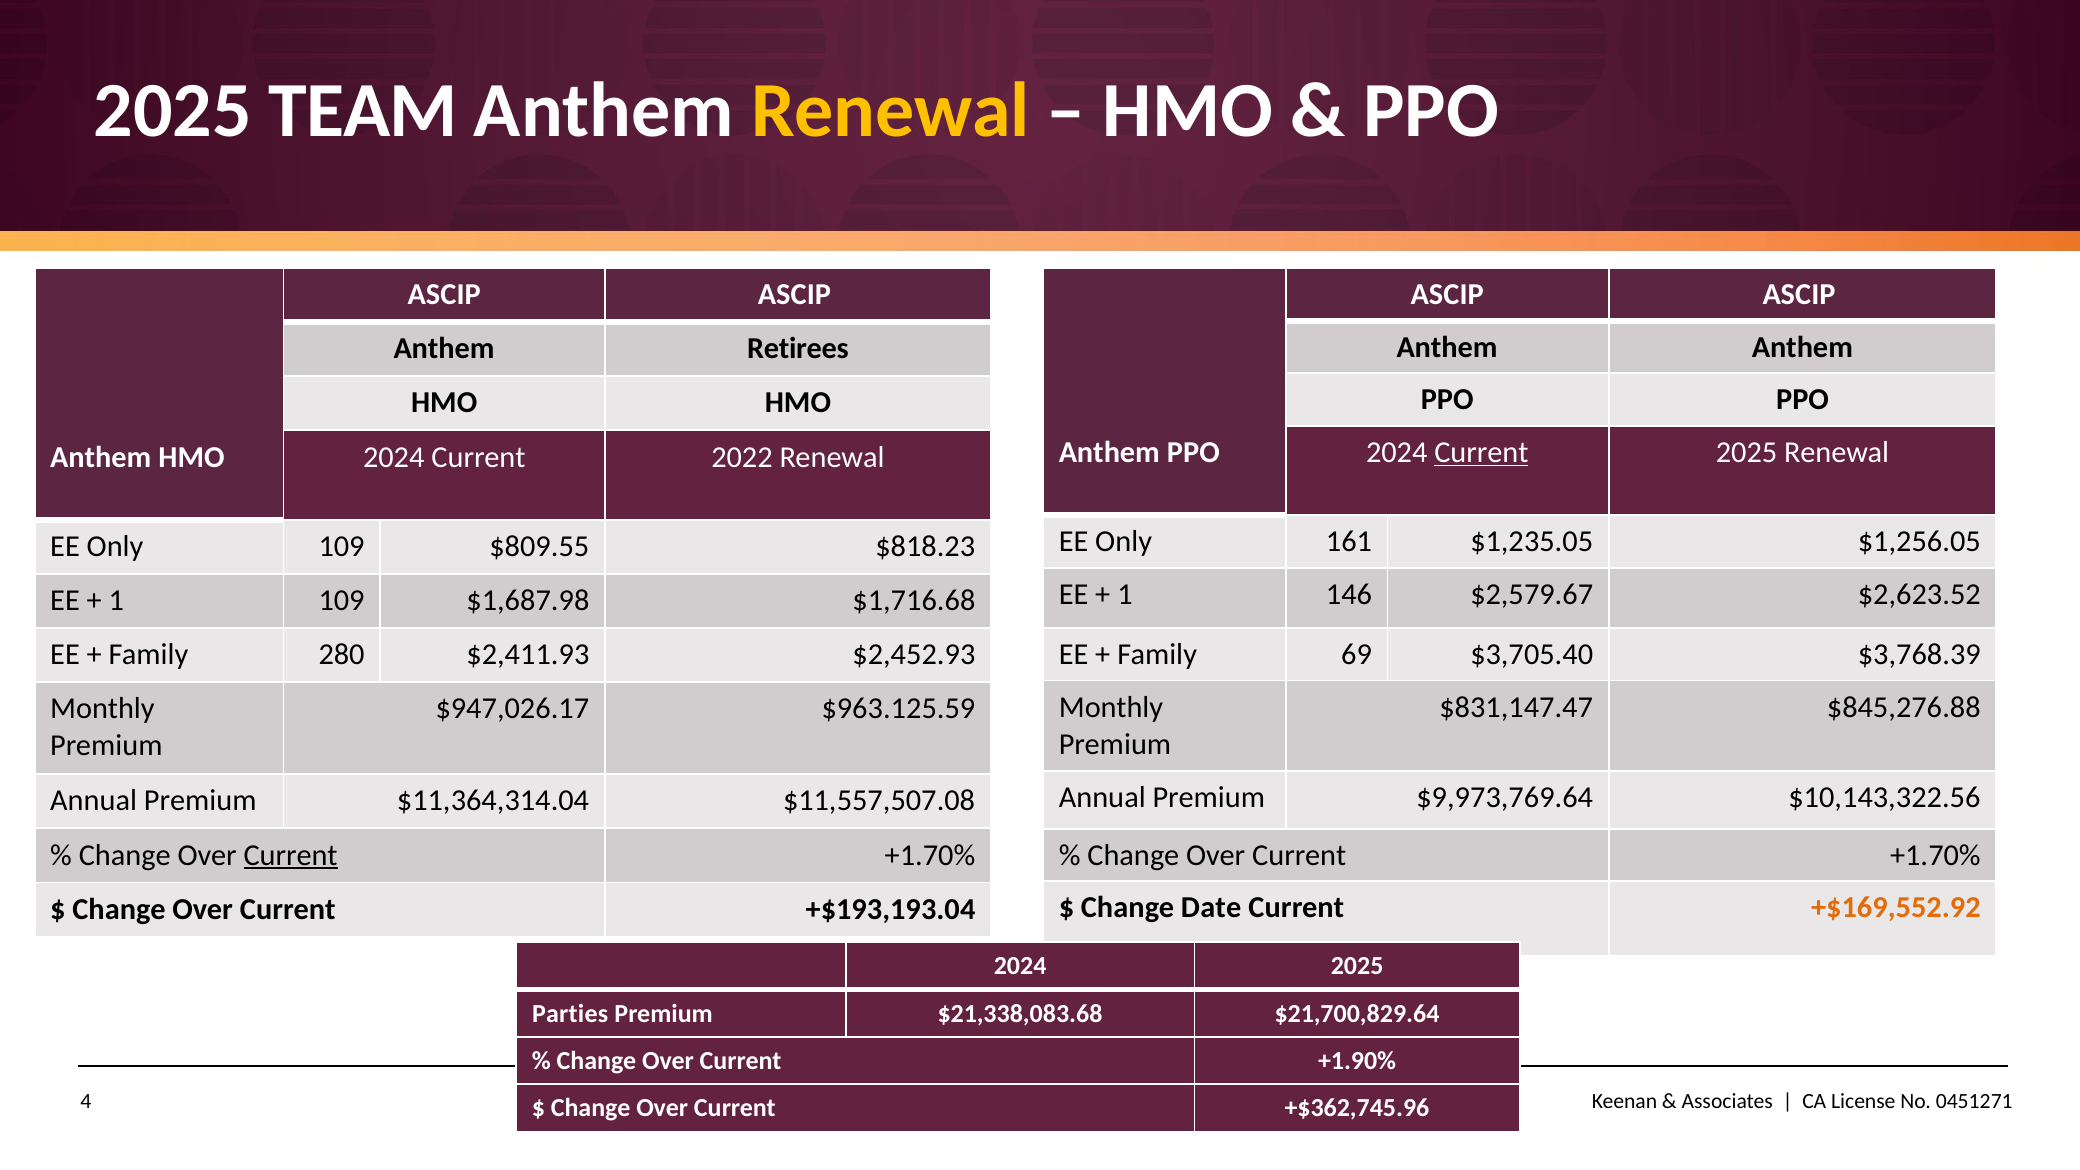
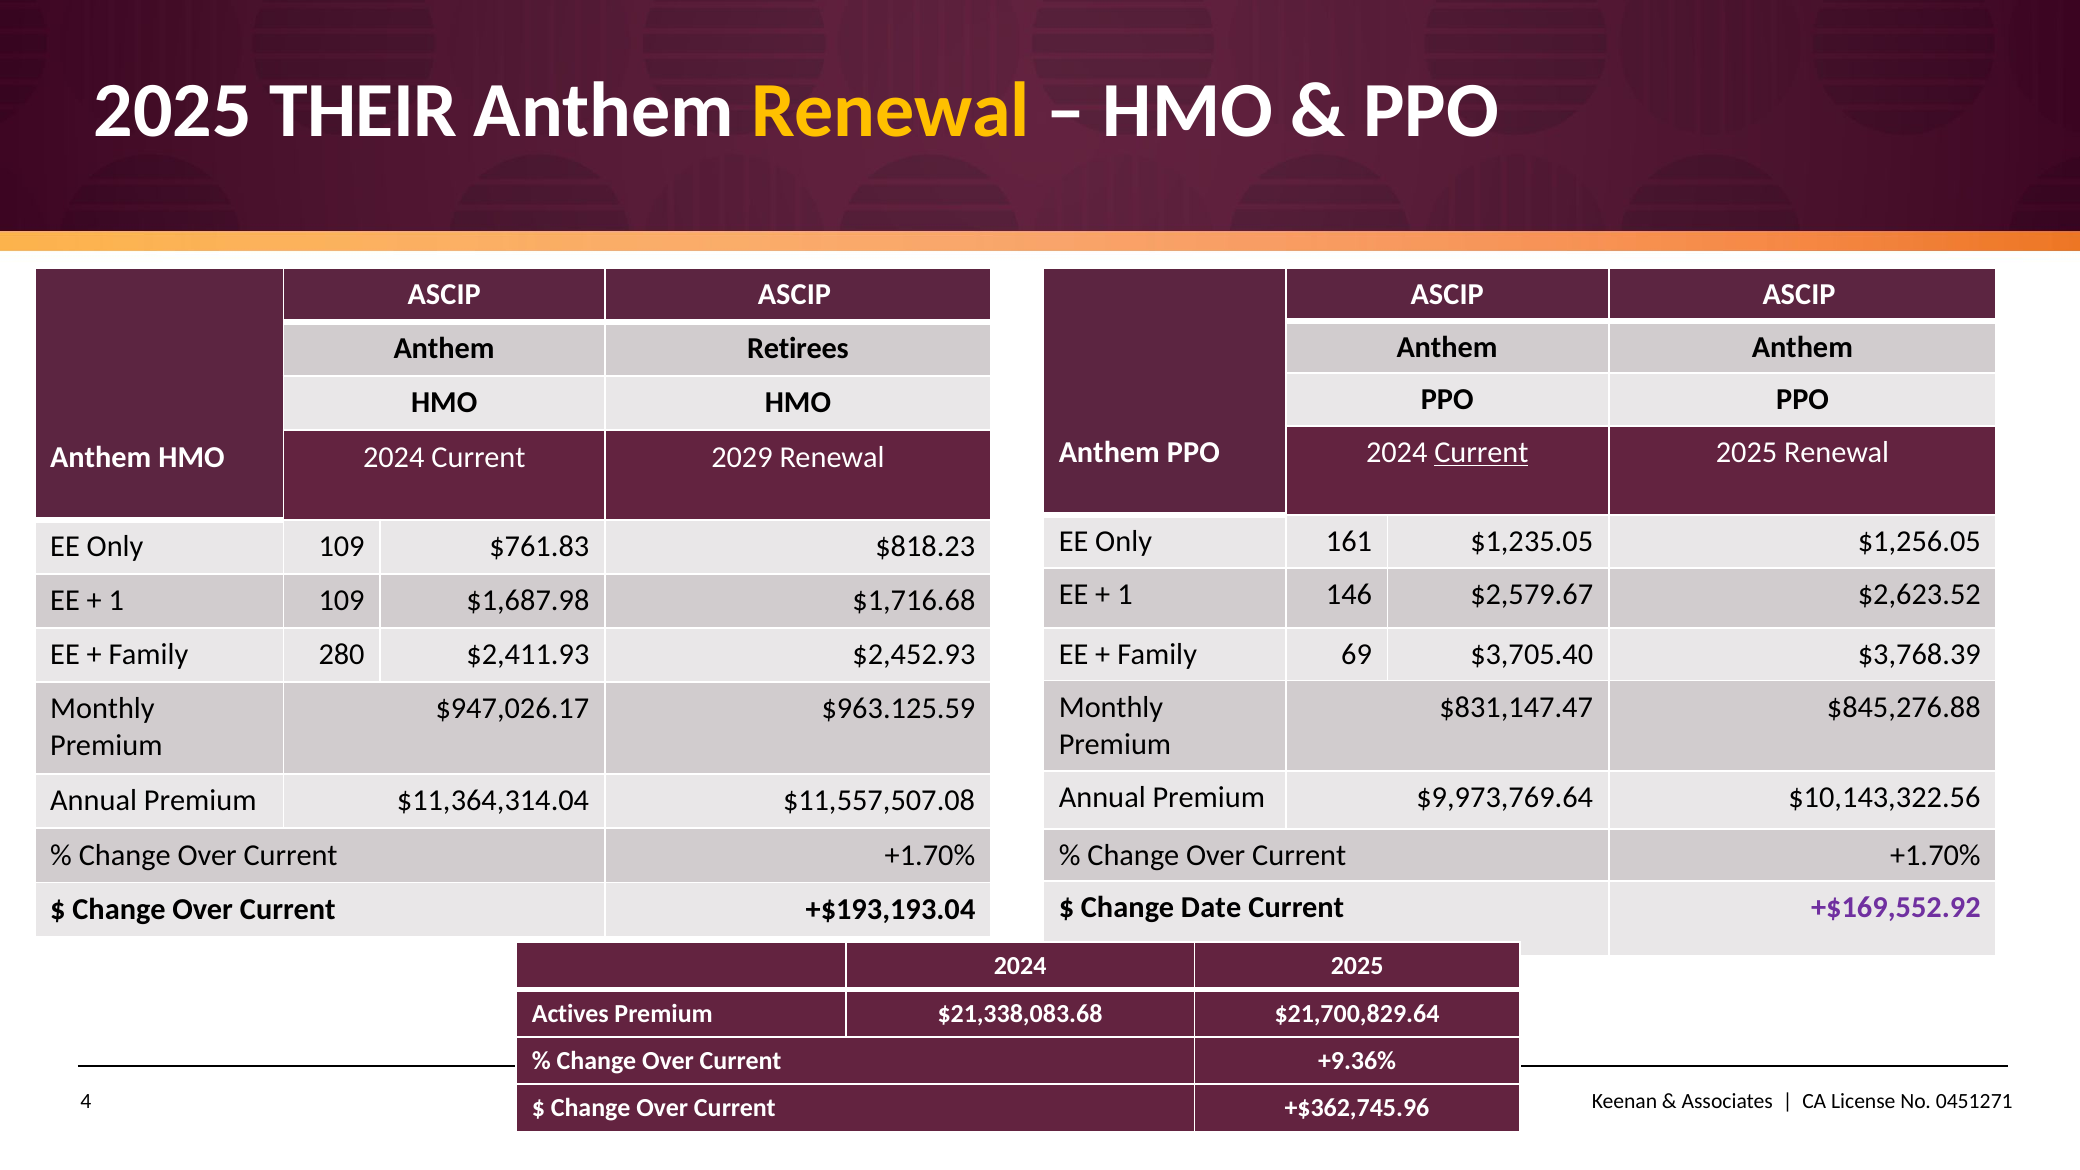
TEAM: TEAM -> THEIR (363, 111)
2022: 2022 -> 2029 (742, 457)
$809.55: $809.55 -> $761.83 (539, 547)
Current underline: present -> none (291, 855)
+$169,552.92 colour: orange -> purple (1896, 908)
Parties: Parties -> Actives (570, 1013)
+1.90%: +1.90% -> +9.36% (1357, 1061)
